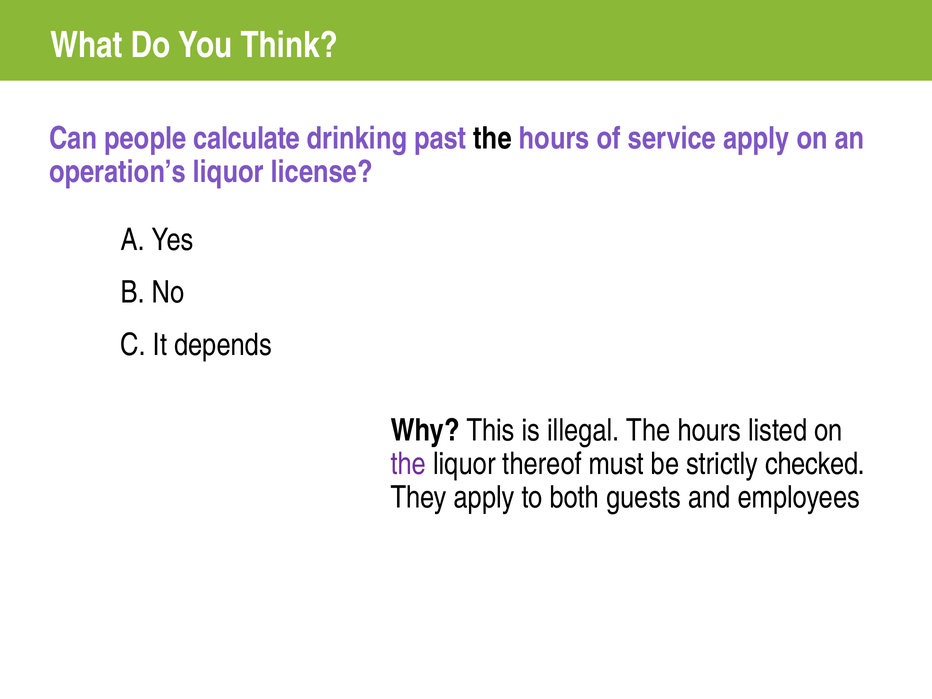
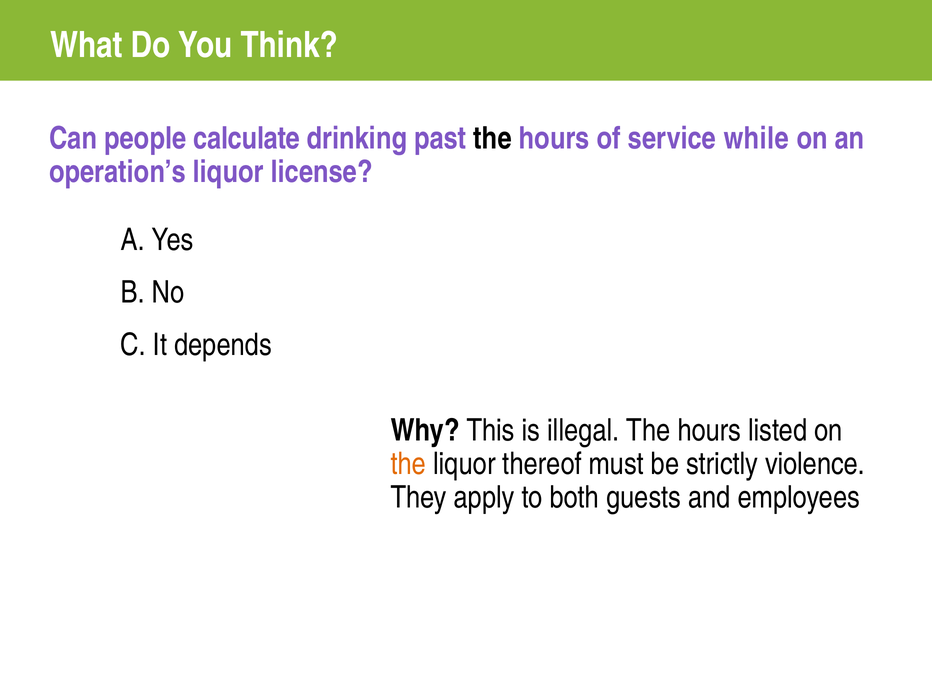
service apply: apply -> while (756, 139)
the colour: purple -> orange (408, 464)
checked: checked -> violence (815, 464)
